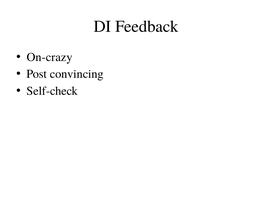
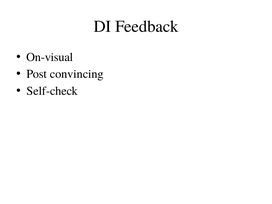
On-crazy: On-crazy -> On-visual (50, 57)
